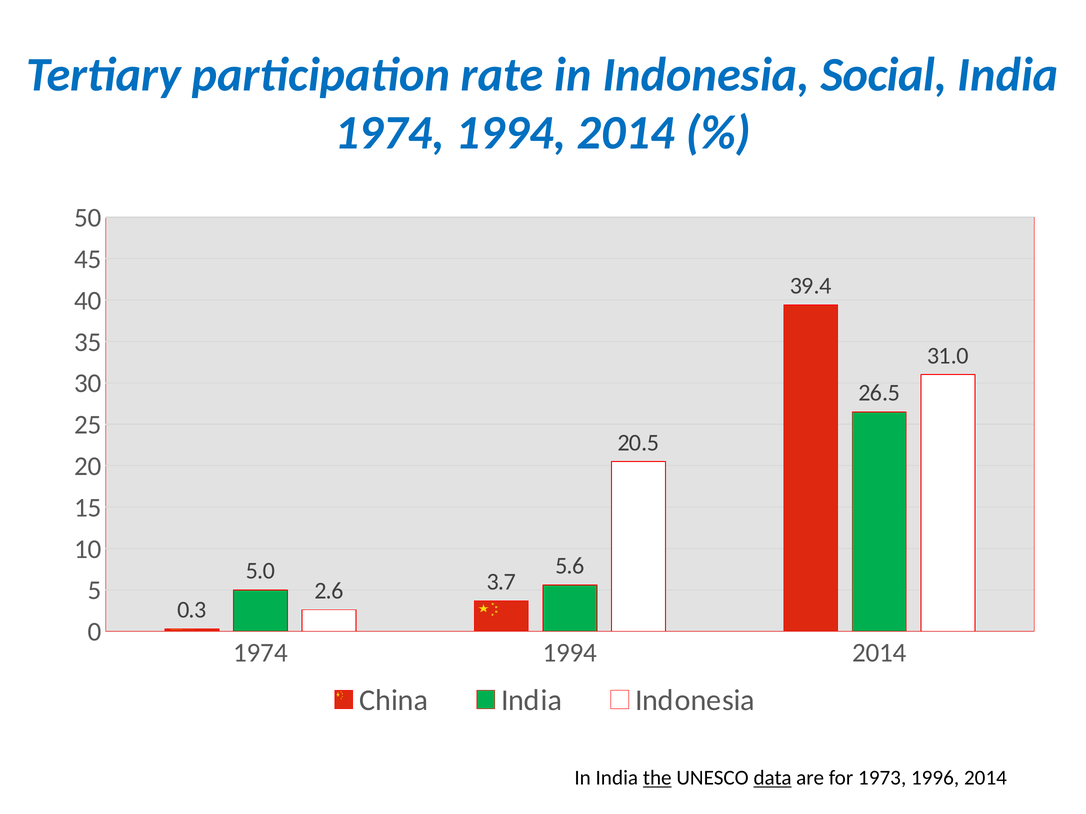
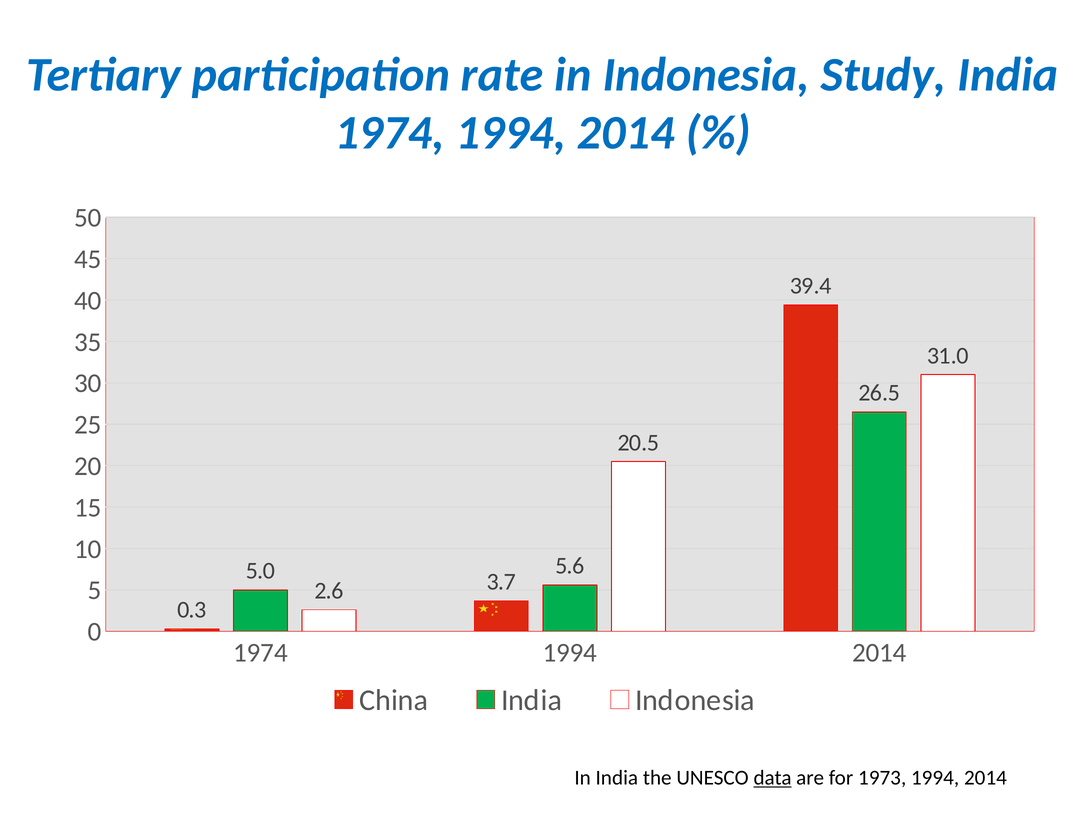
Social: Social -> Study (883, 75)
the underline: present -> none (657, 778)
1973 1996: 1996 -> 1994 (935, 778)
